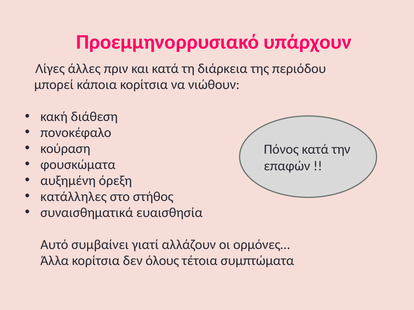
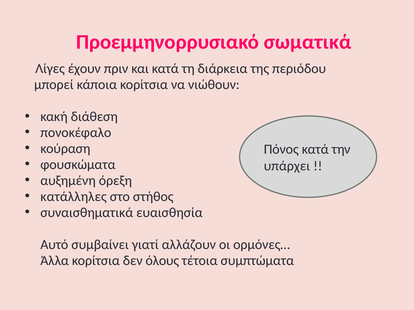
υπάρχουν: υπάρχουν -> σωματικά (308, 42)
άλλες: άλλες -> έχουν (84, 69)
επαφών: επαφών -> υπάρχει (287, 166)
